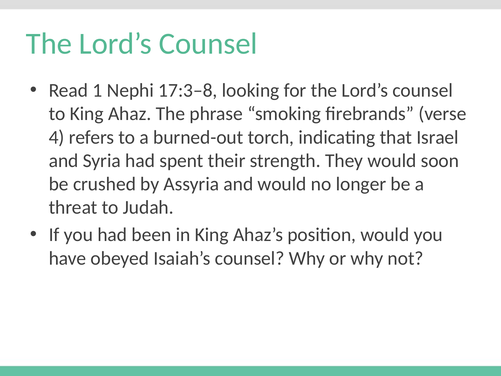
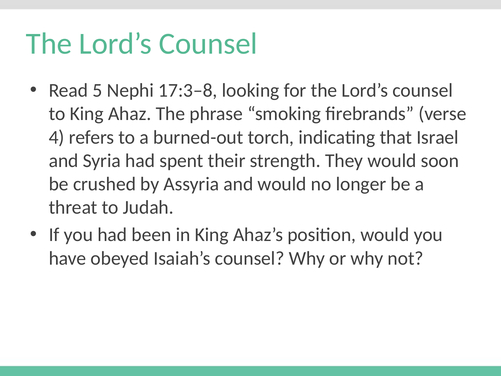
1: 1 -> 5 (97, 90)
